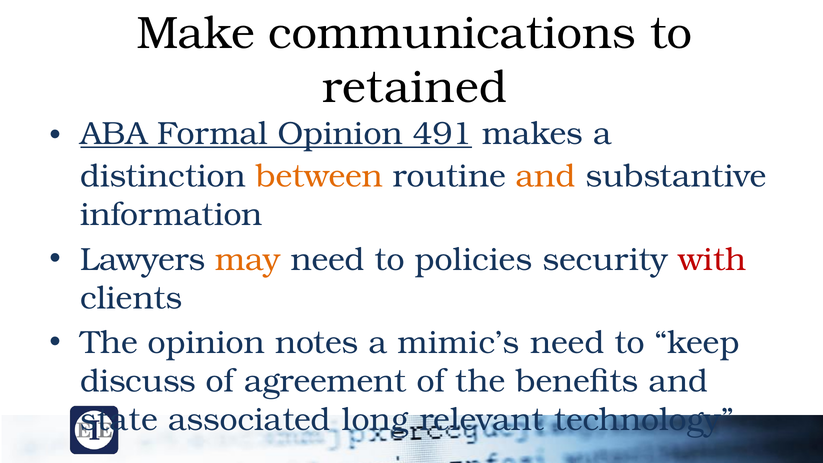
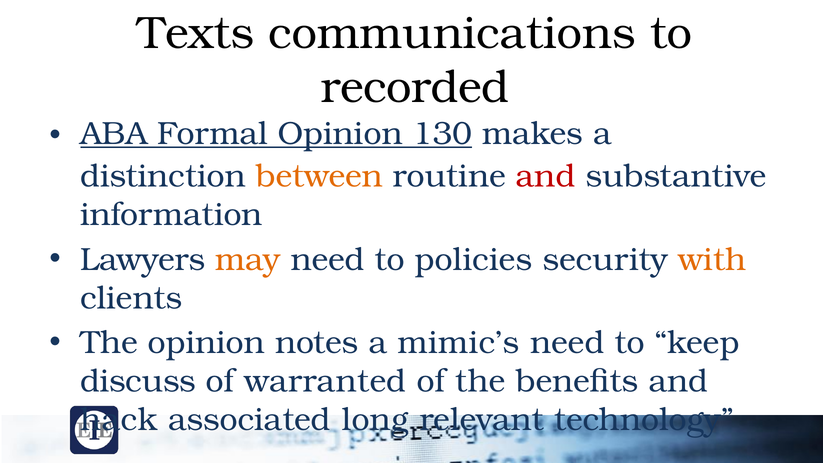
Make: Make -> Texts (196, 33)
retained: retained -> recorded (415, 87)
491: 491 -> 130 (443, 134)
and colour: orange -> red (546, 176)
with colour: red -> orange (712, 260)
agreement: agreement -> warranted (325, 381)
state: state -> hack (119, 420)
